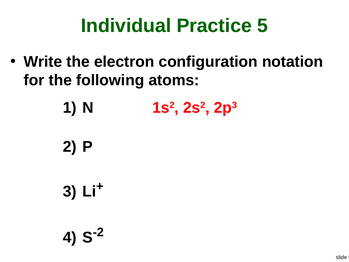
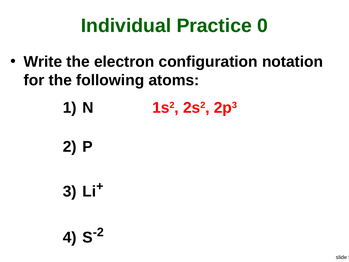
5: 5 -> 0 (263, 26)
